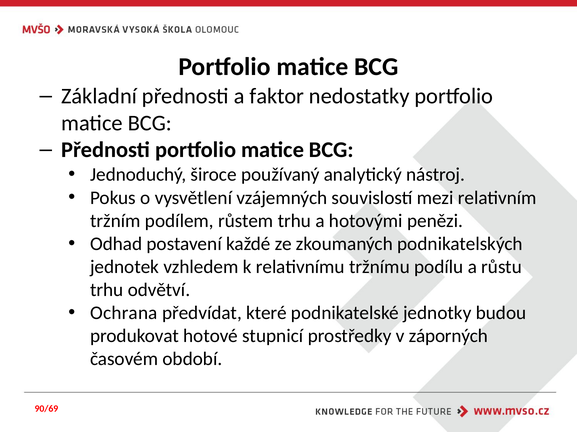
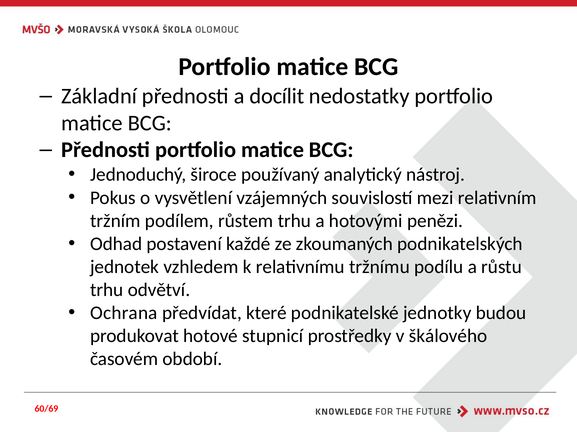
faktor: faktor -> docílit (277, 96)
záporných: záporných -> škálového (448, 336)
90/69: 90/69 -> 60/69 (46, 409)
